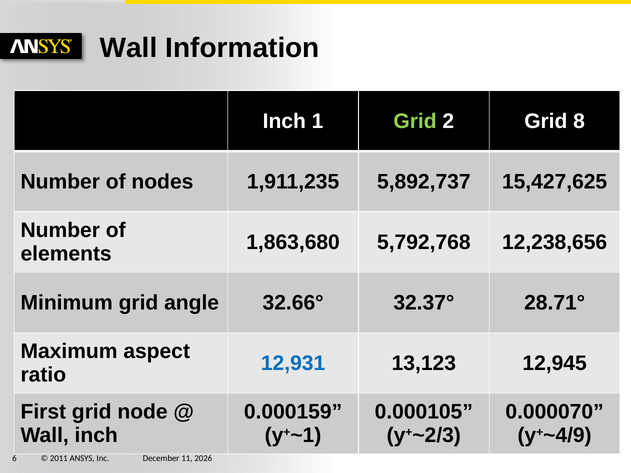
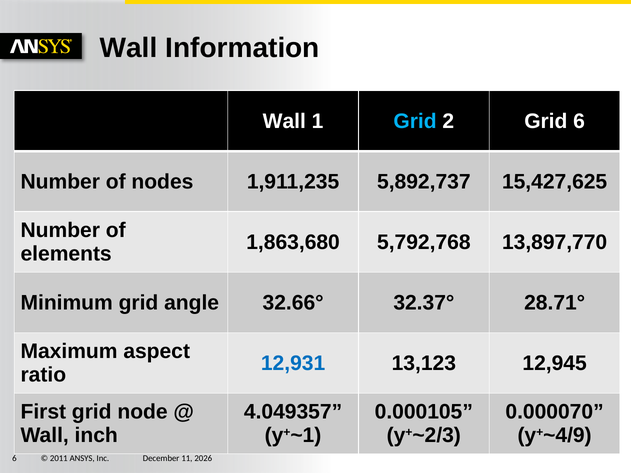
Inch: Inch -> Wall (284, 121)
Grid colour: light green -> light blue (415, 121)
Grid 8: 8 -> 6 (579, 121)
12,238,656: 12,238,656 -> 13,897,770 (555, 242)
0.000159: 0.000159 -> 4.049357 (293, 412)
